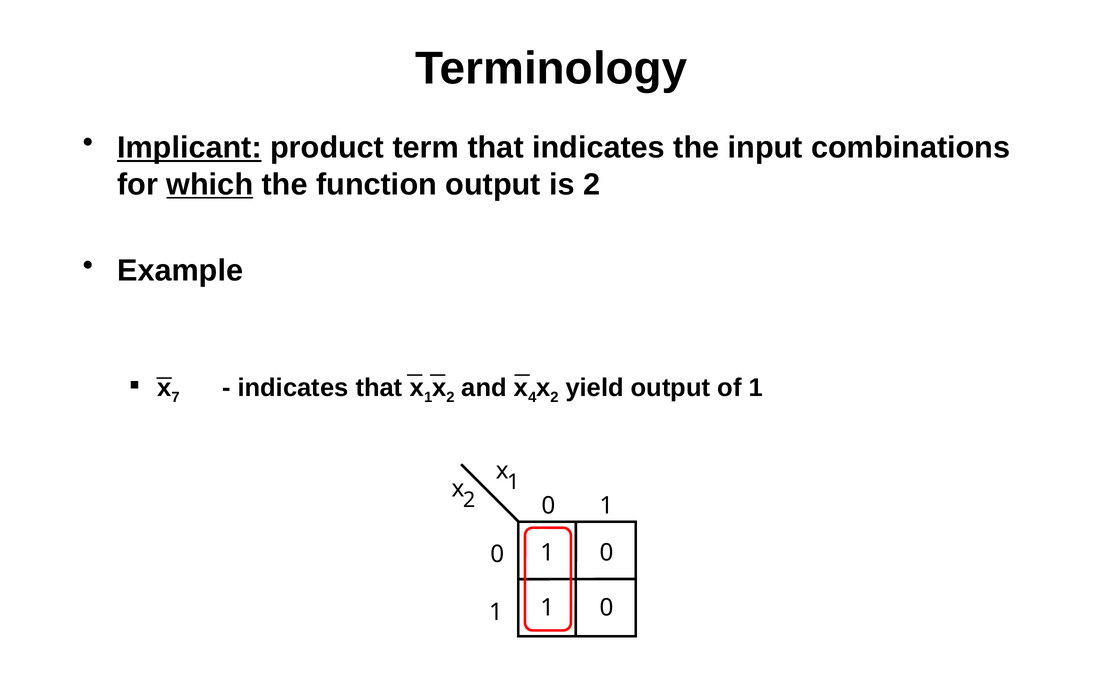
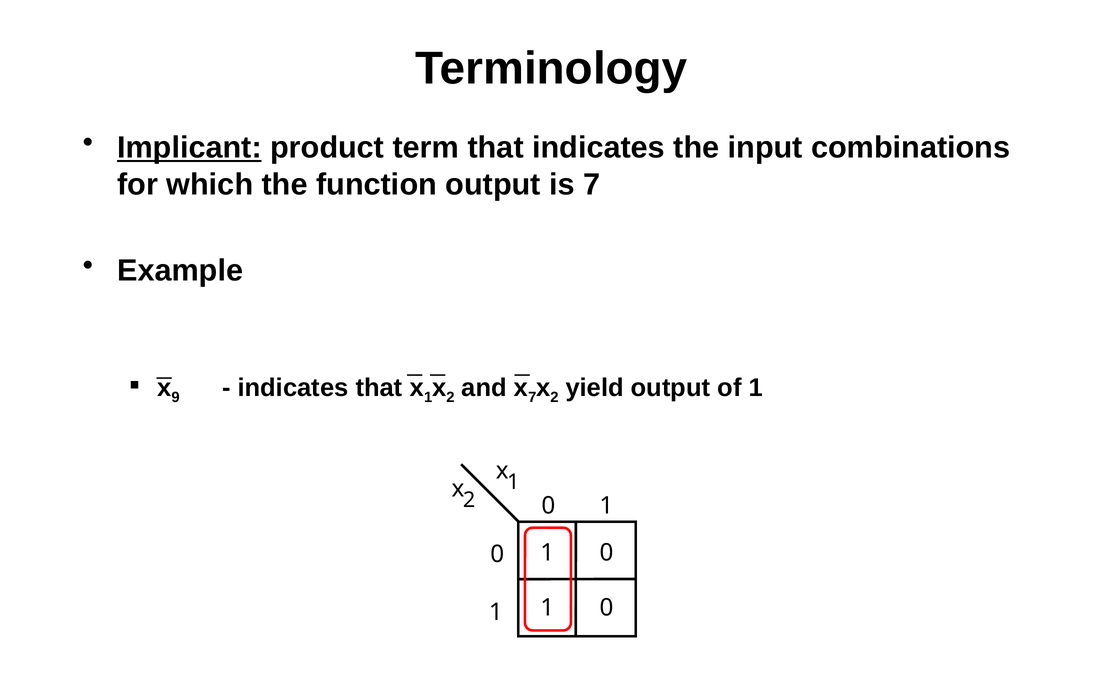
which underline: present -> none (210, 184)
is 2: 2 -> 7 (592, 184)
7: 7 -> 9 (176, 397)
x 4: 4 -> 7 (532, 397)
